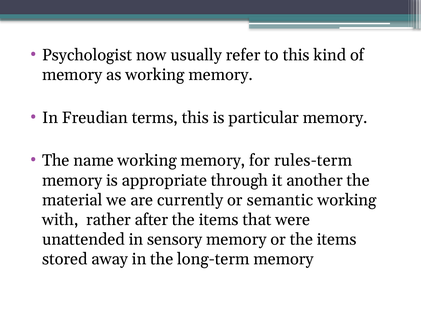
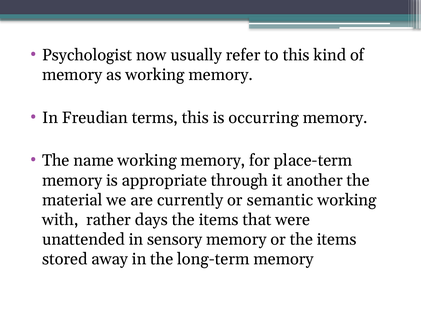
particular: particular -> occurring (264, 118)
rules-term: rules-term -> place-term (313, 160)
after: after -> days (151, 219)
